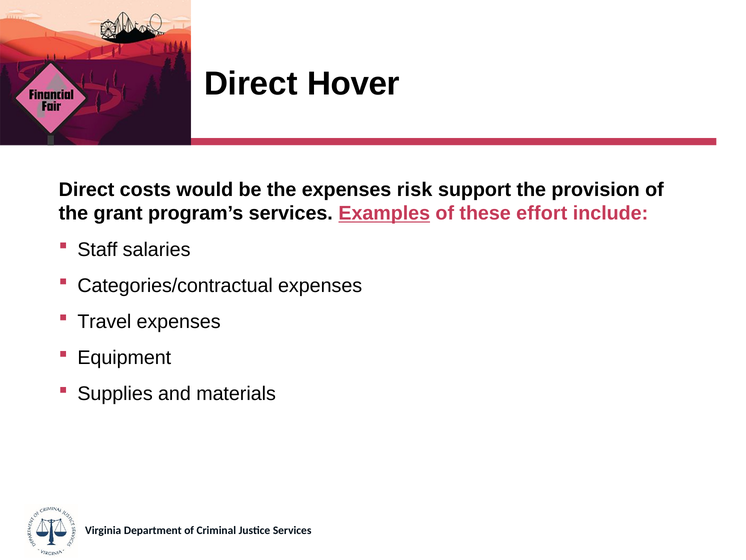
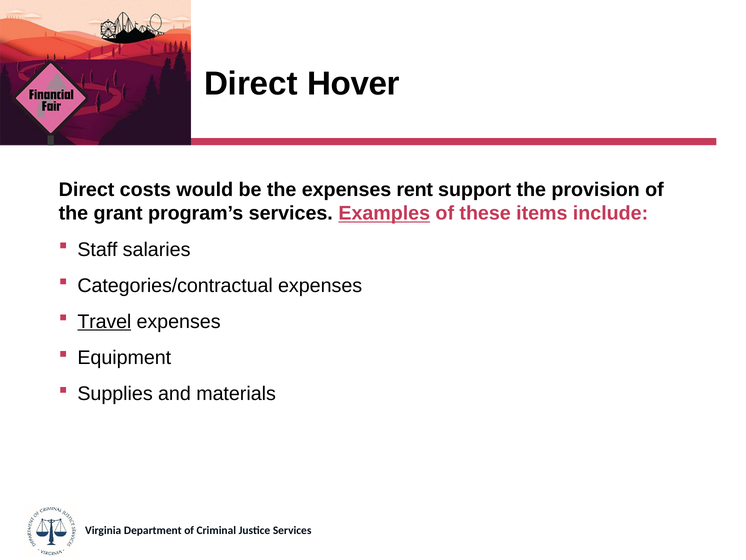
risk: risk -> rent (415, 190)
effort: effort -> items (542, 213)
Travel underline: none -> present (104, 321)
